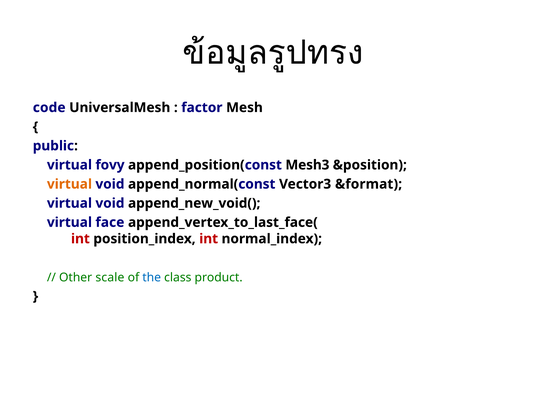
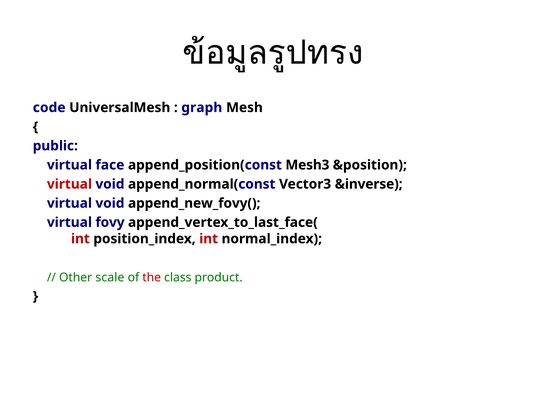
factor: factor -> graph (202, 107)
fovy: fovy -> face (110, 165)
virtual colour: orange -> red (69, 184)
&format: &format -> &inverse (369, 184)
append_new_void(: append_new_void( -> append_new_fovy( (194, 203)
face: face -> fovy (110, 222)
the colour: blue -> red (152, 277)
